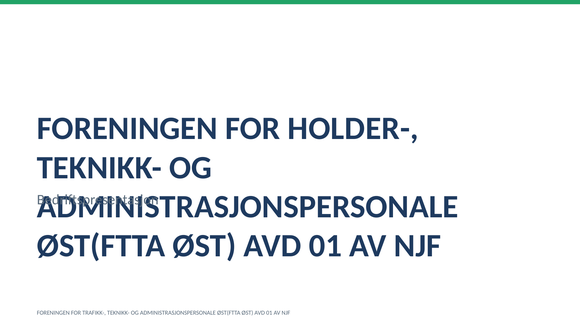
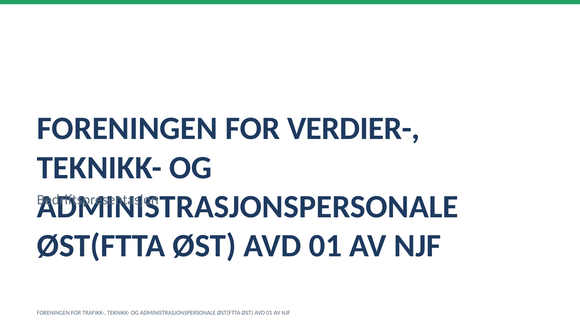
HOLDER-: HOLDER- -> VERDIER- (353, 129)
